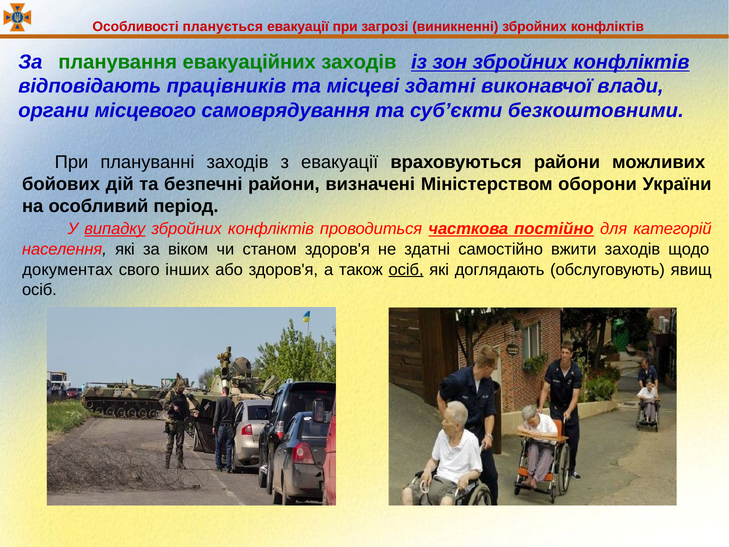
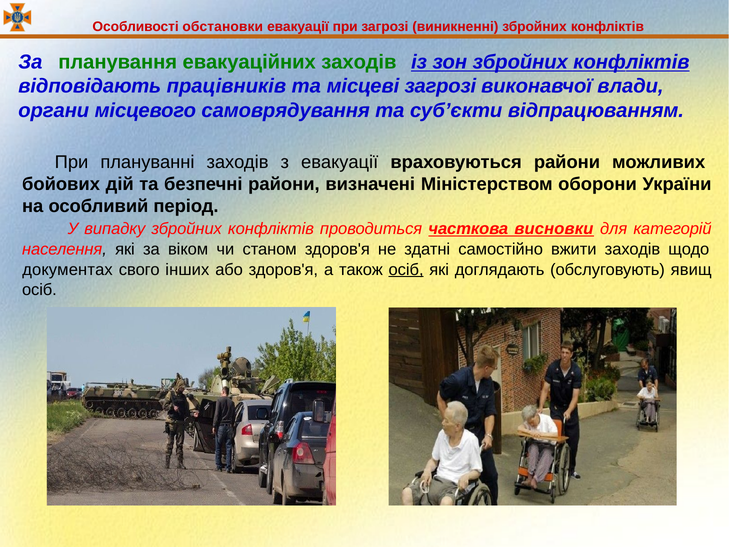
планується: планується -> обстановки (223, 26)
місцеві здатні: здатні -> загрозі (440, 86)
безкоштовними: безкоштовними -> відпрацюванням (596, 110)
випадку underline: present -> none (115, 229)
постійно: постійно -> висновки (554, 229)
